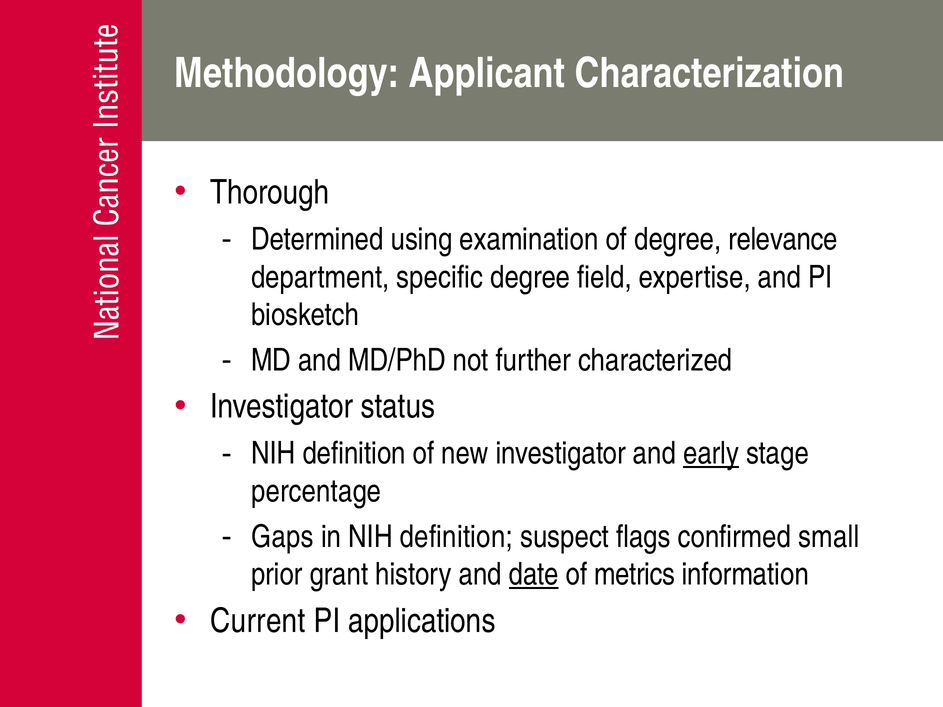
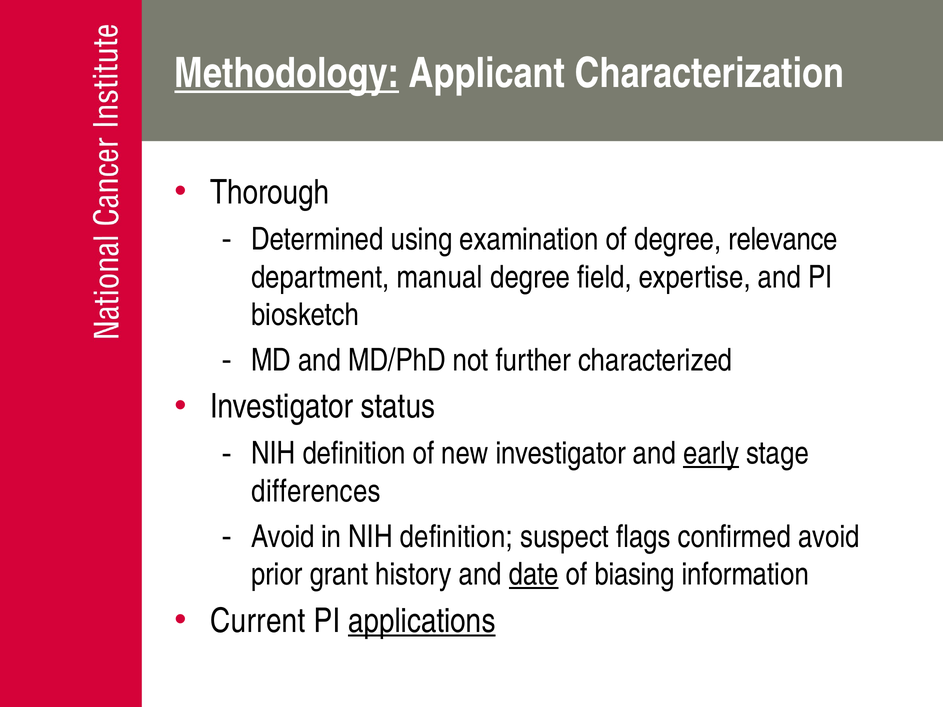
Methodology underline: none -> present (287, 74)
specific: specific -> manual (440, 277)
percentage: percentage -> differences (316, 491)
Gaps: Gaps -> Avoid (283, 537)
confirmed small: small -> avoid (829, 537)
metrics: metrics -> biasing (635, 575)
applications underline: none -> present (422, 621)
